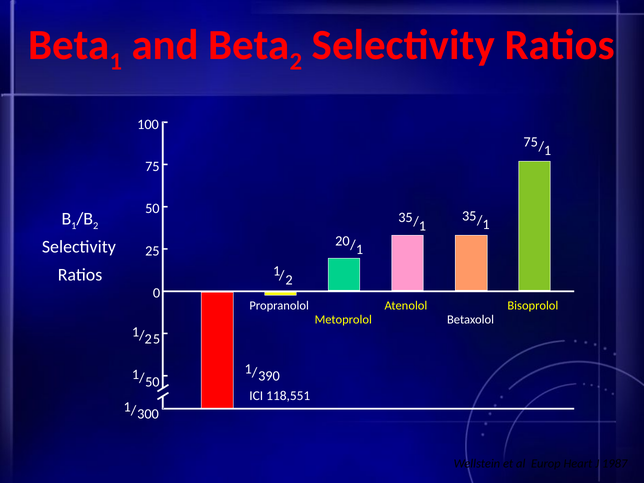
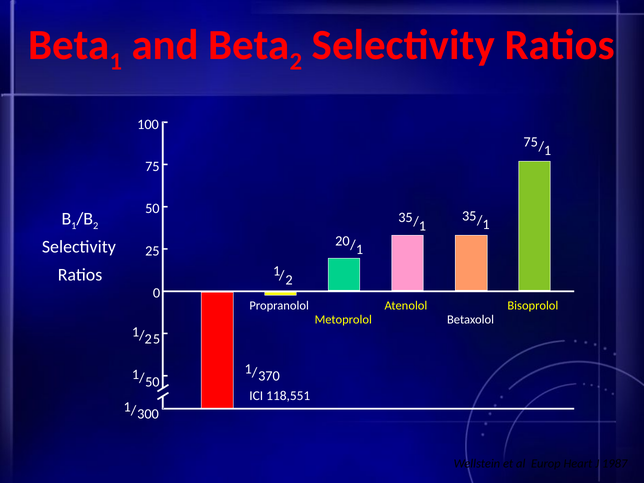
390: 390 -> 370 (269, 376)
